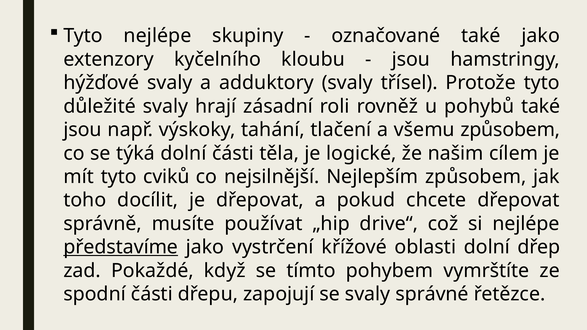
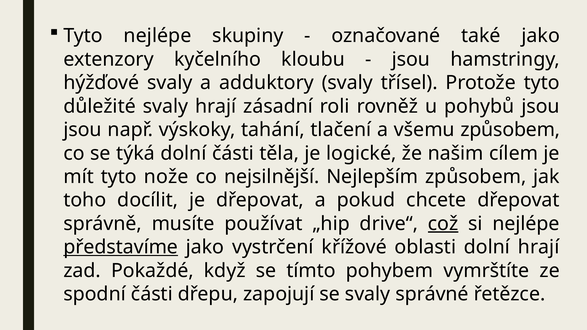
pohybů také: také -> jsou (541, 106)
cviků: cviků -> nože (166, 177)
což underline: none -> present (443, 224)
dolní dřep: dřep -> hrají (539, 247)
